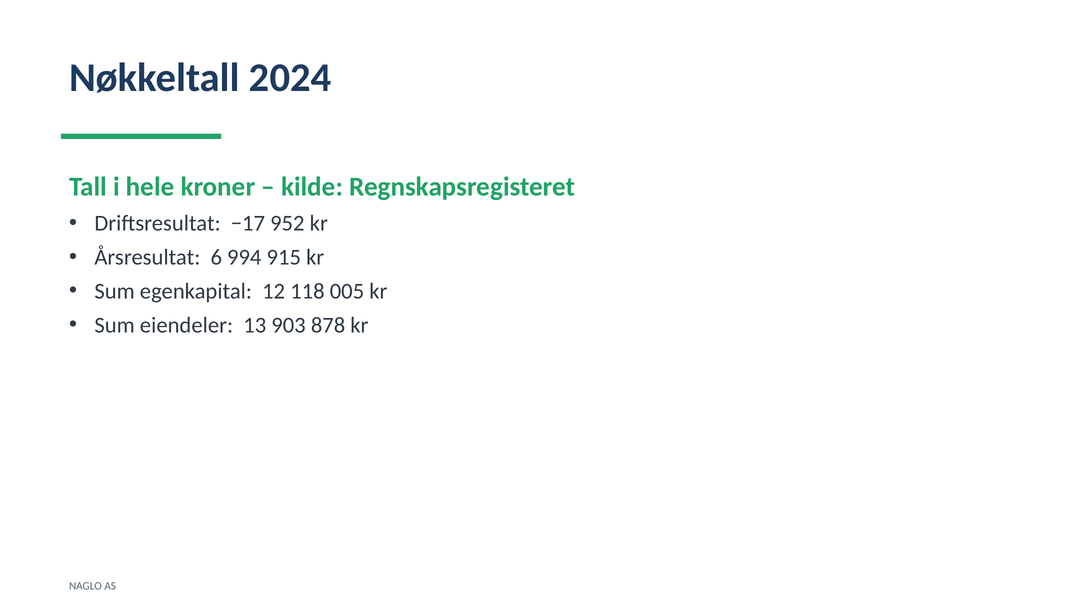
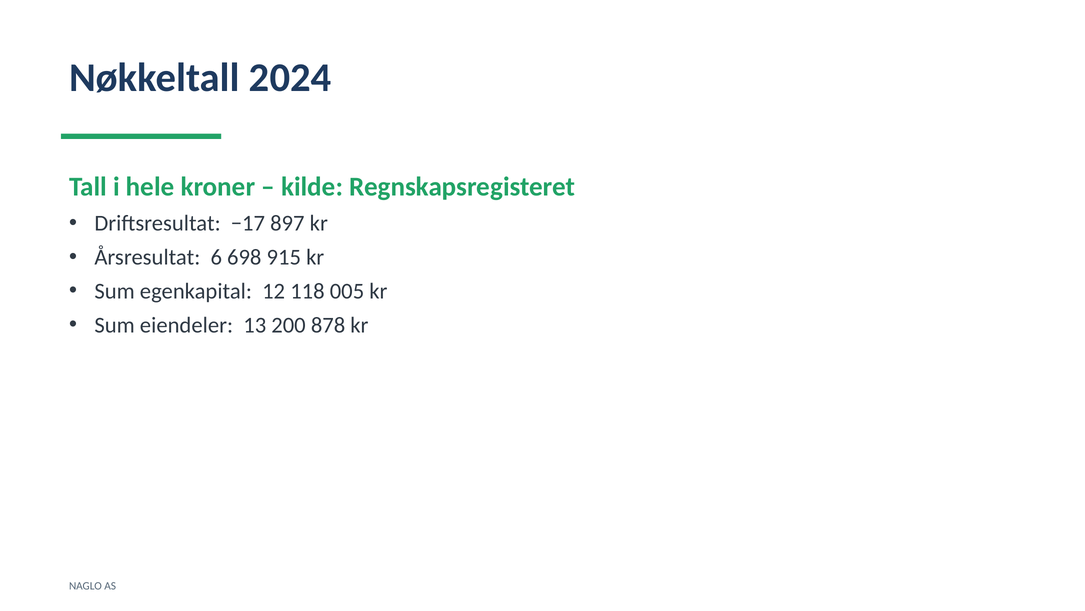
952: 952 -> 897 (287, 223)
994: 994 -> 698 (244, 257)
903: 903 -> 200 (289, 325)
